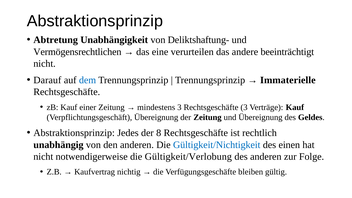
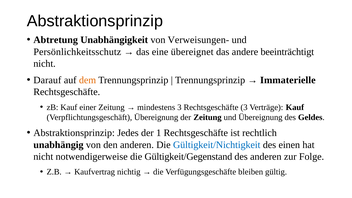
Deliktshaftung-: Deliktshaftung- -> Verweisungen- (198, 40)
Vermögensrechtlichen: Vermögensrechtlichen -> Persönlichkeitsschutz (77, 52)
verurteilen: verurteilen -> übereignet (192, 52)
dem colour: blue -> orange (88, 80)
8: 8 -> 1 (159, 133)
Gültigkeit/Verlobung: Gültigkeit/Verlobung -> Gültigkeit/Gegenstand (188, 157)
